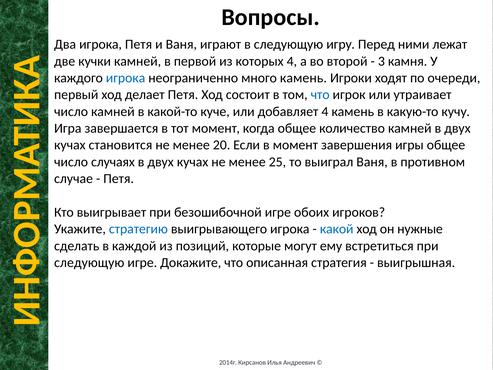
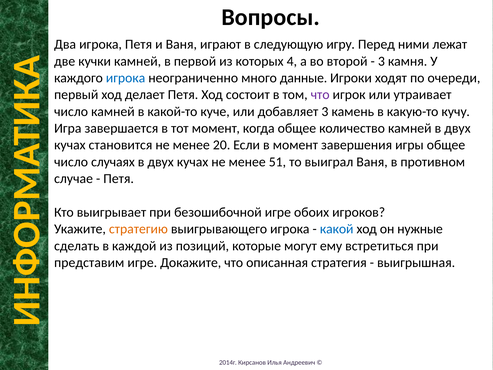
много камень: камень -> данные (304, 78)
что colour: blue -> purple (320, 95)
добавляет 4: 4 -> 3 (325, 111)
25: 25 -> 51 (277, 162)
стратегию colour: blue -> orange (138, 229)
следующую: следующую -> представим (89, 262)
